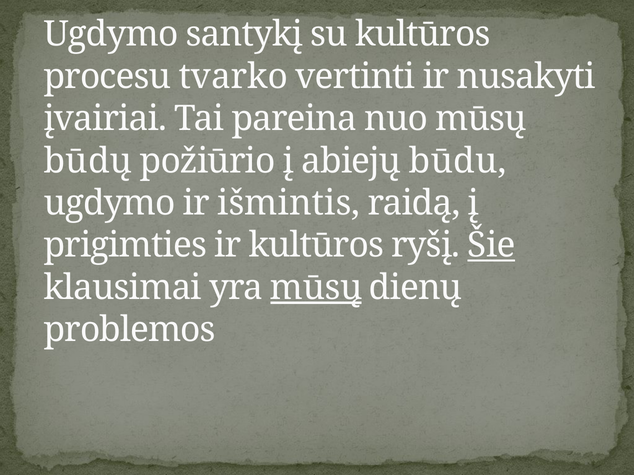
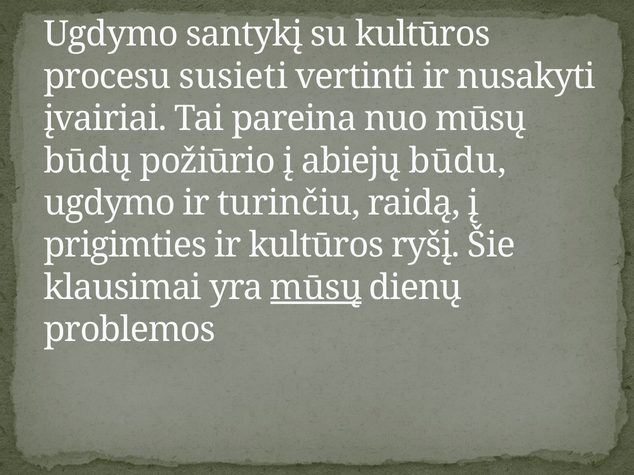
tvarko: tvarko -> susieti (233, 77)
išmintis: išmintis -> turinčiu (289, 203)
Šie underline: present -> none (491, 246)
